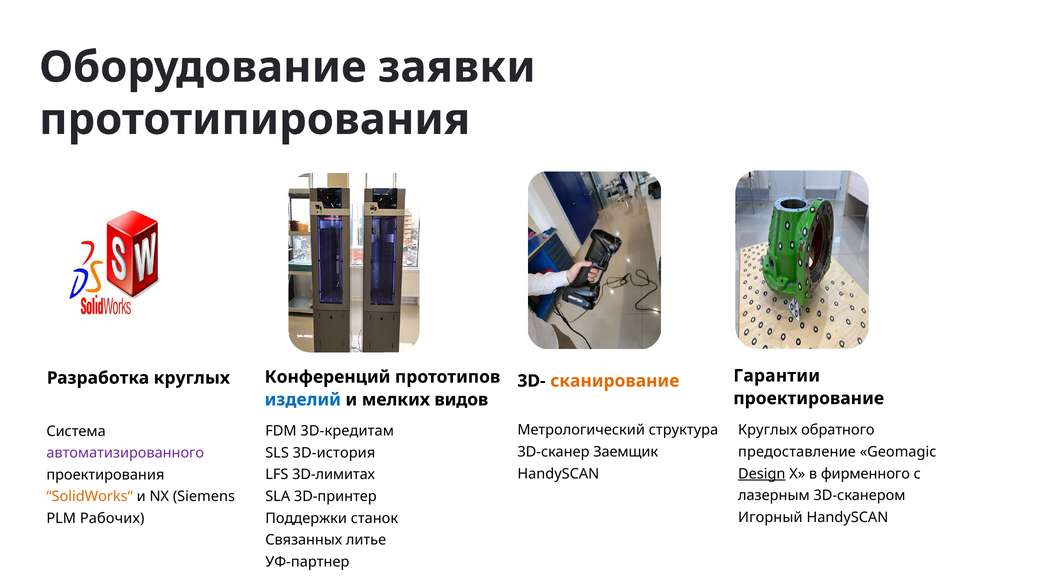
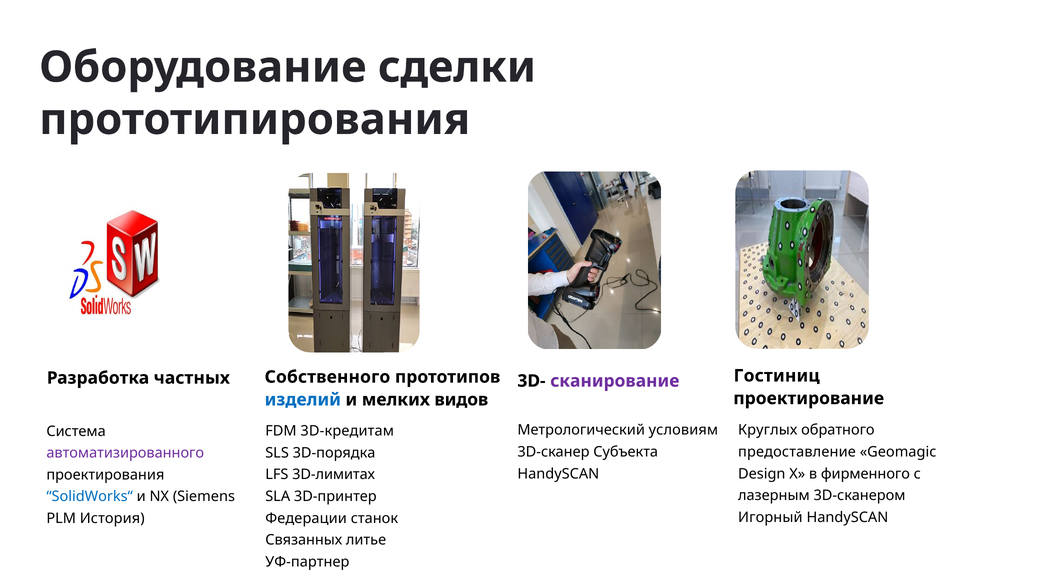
заявки: заявки -> сделки (457, 67)
Гарантии: Гарантии -> Гостиниц (777, 376)
Конференций: Конференций -> Собственного (327, 377)
Разработка круглых: круглых -> частных (192, 378)
сканирование colour: orange -> purple (615, 381)
структура: структура -> условиям (683, 430)
Заемщик: Заемщик -> Субъекта (626, 452)
3D-история: 3D-история -> 3D-порядка (334, 453)
Design underline: present -> none (762, 474)
SolidWorks“ colour: orange -> blue (90, 497)
Поддержки: Поддержки -> Федерации (306, 519)
Рабочих: Рабочих -> История (112, 519)
